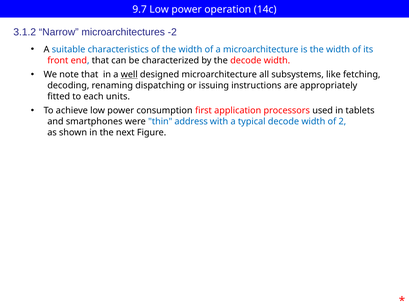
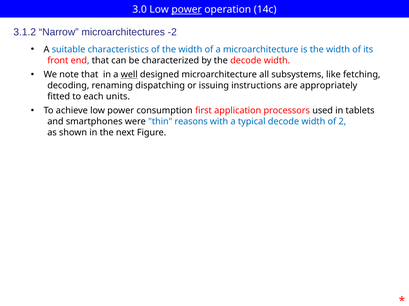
9.7: 9.7 -> 3.0 (140, 10)
power underline: none -> present (187, 10)
address: address -> reasons (191, 122)
